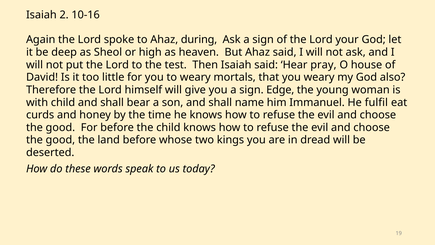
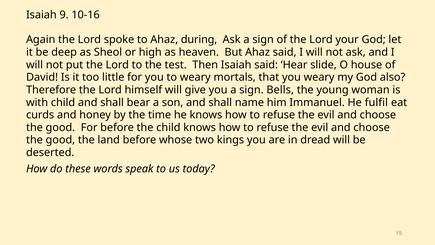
2: 2 -> 9 (64, 15)
pray: pray -> slide (323, 65)
Edge: Edge -> Bells (280, 90)
